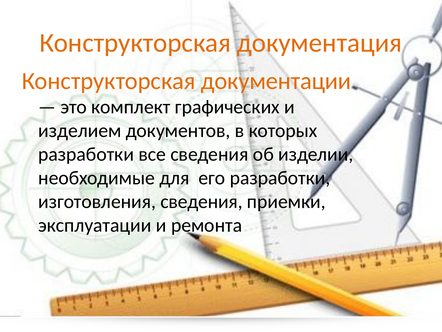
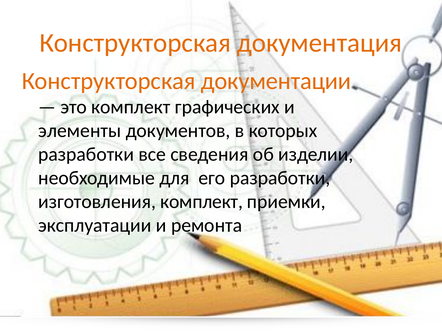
изделием: изделием -> элементы (80, 131)
изготовления сведения: сведения -> комплект (202, 201)
